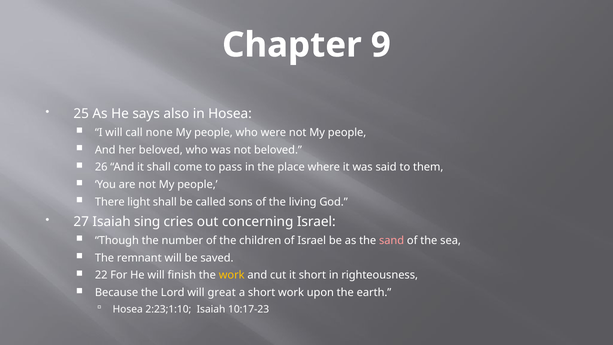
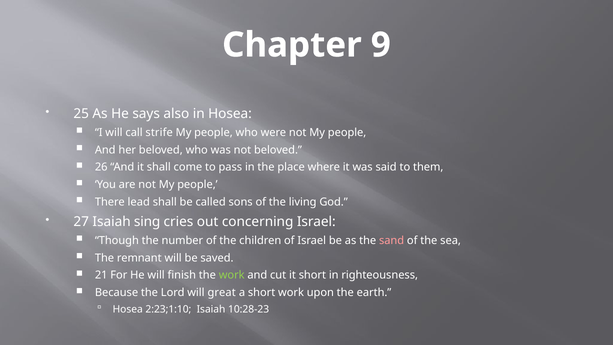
none: none -> strife (159, 132)
light: light -> lead (139, 202)
22: 22 -> 21 (101, 275)
work colour: yellow -> light green (232, 275)
10:17-23: 10:17-23 -> 10:28-23 (249, 309)
